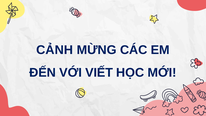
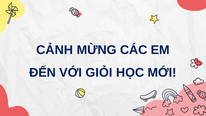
VIẾT: VIẾT -> GIỎI (99, 73)
